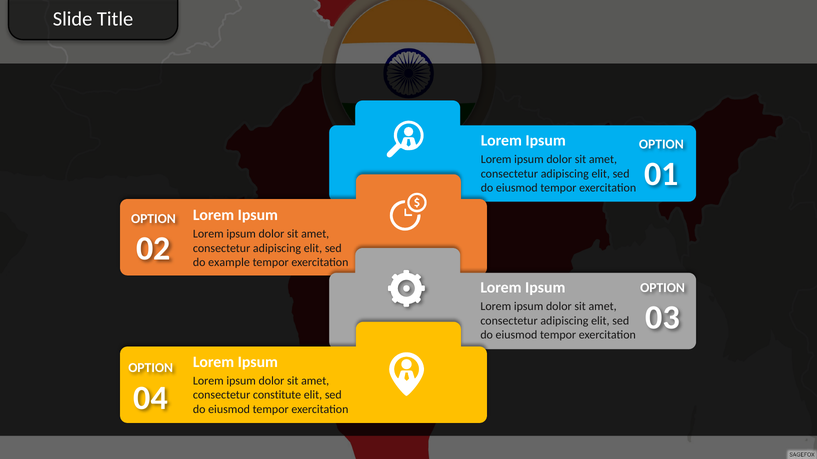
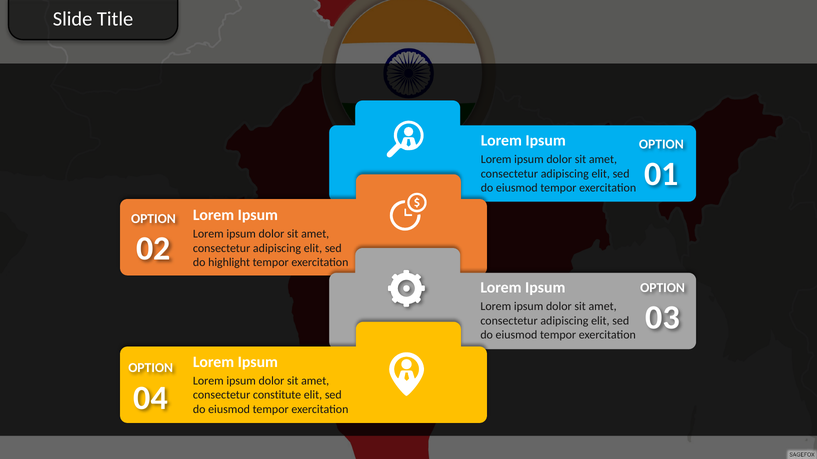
example: example -> highlight (229, 263)
